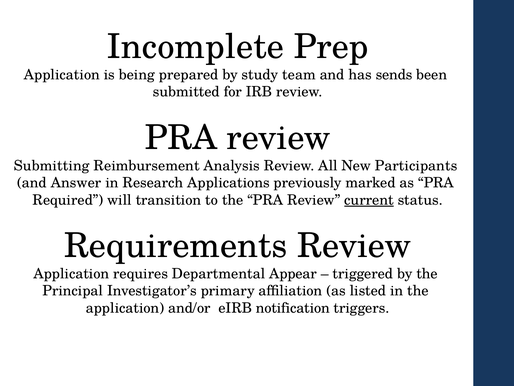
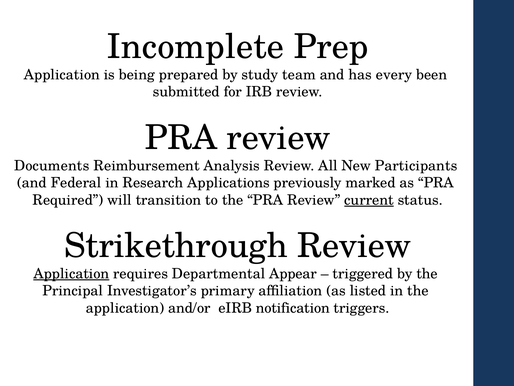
sends: sends -> every (394, 75)
Submitting: Submitting -> Documents (52, 165)
Answer: Answer -> Federal (76, 183)
Requirements: Requirements -> Strikethrough (176, 246)
Application underline: none -> present (71, 273)
